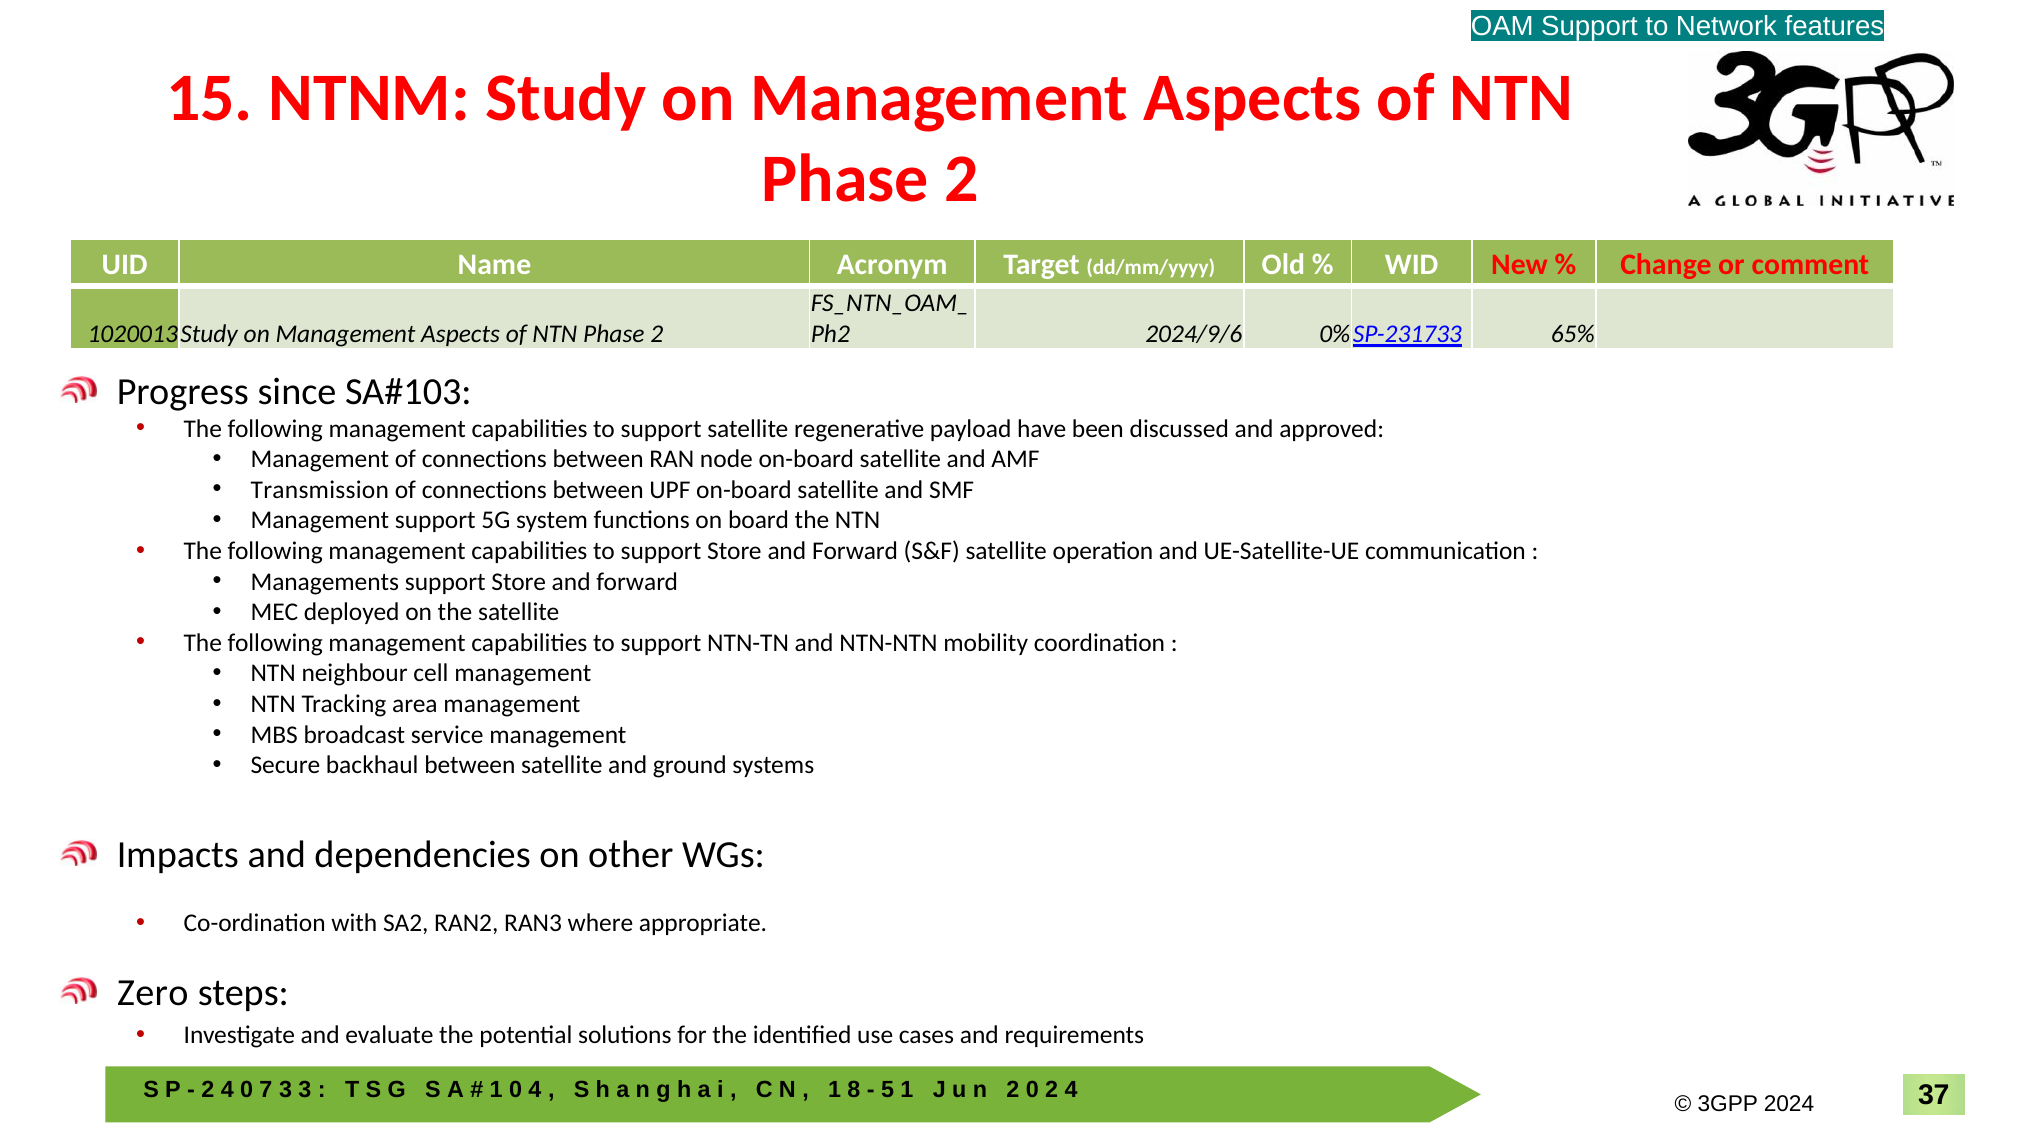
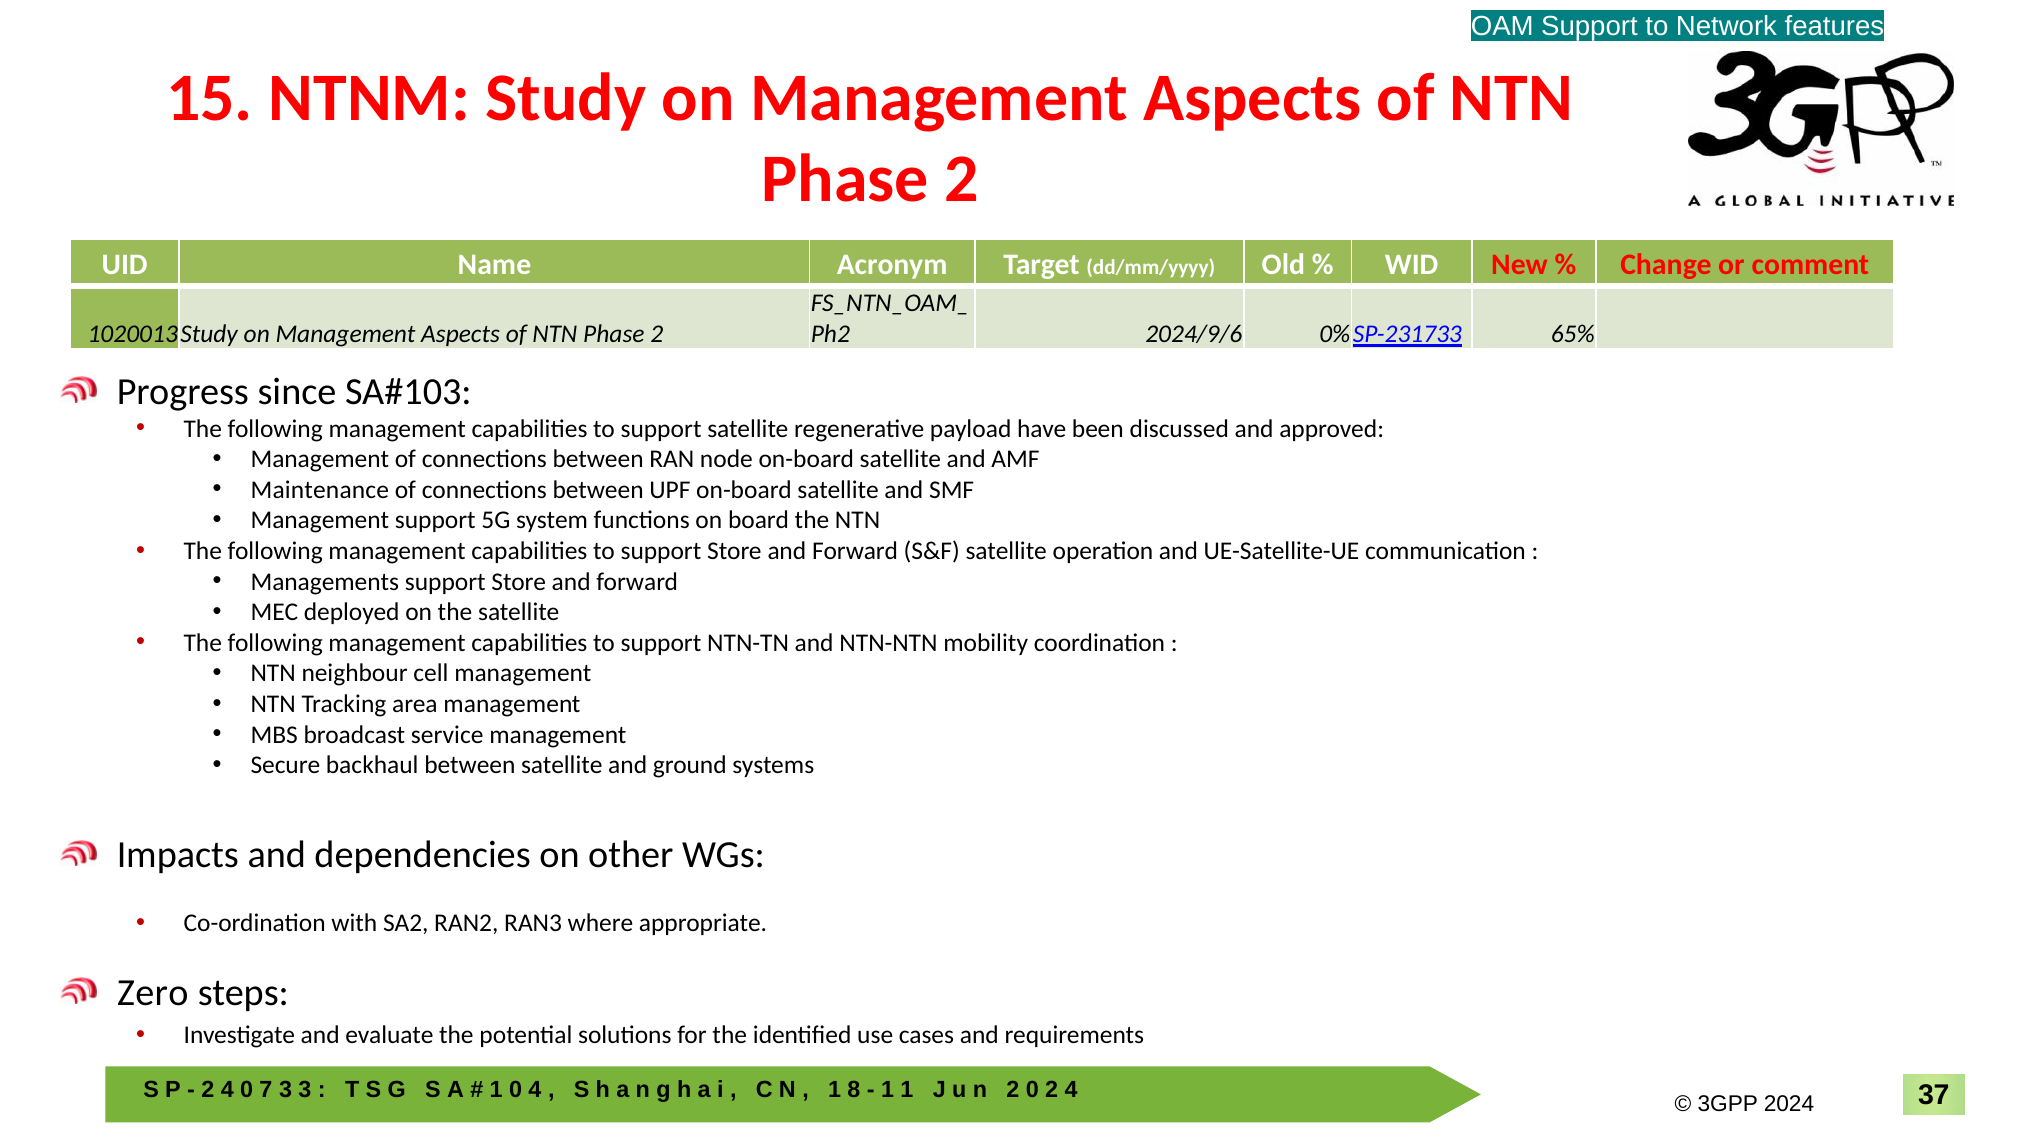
Transmission: Transmission -> Maintenance (320, 490)
5: 5 -> 1 (888, 1089)
